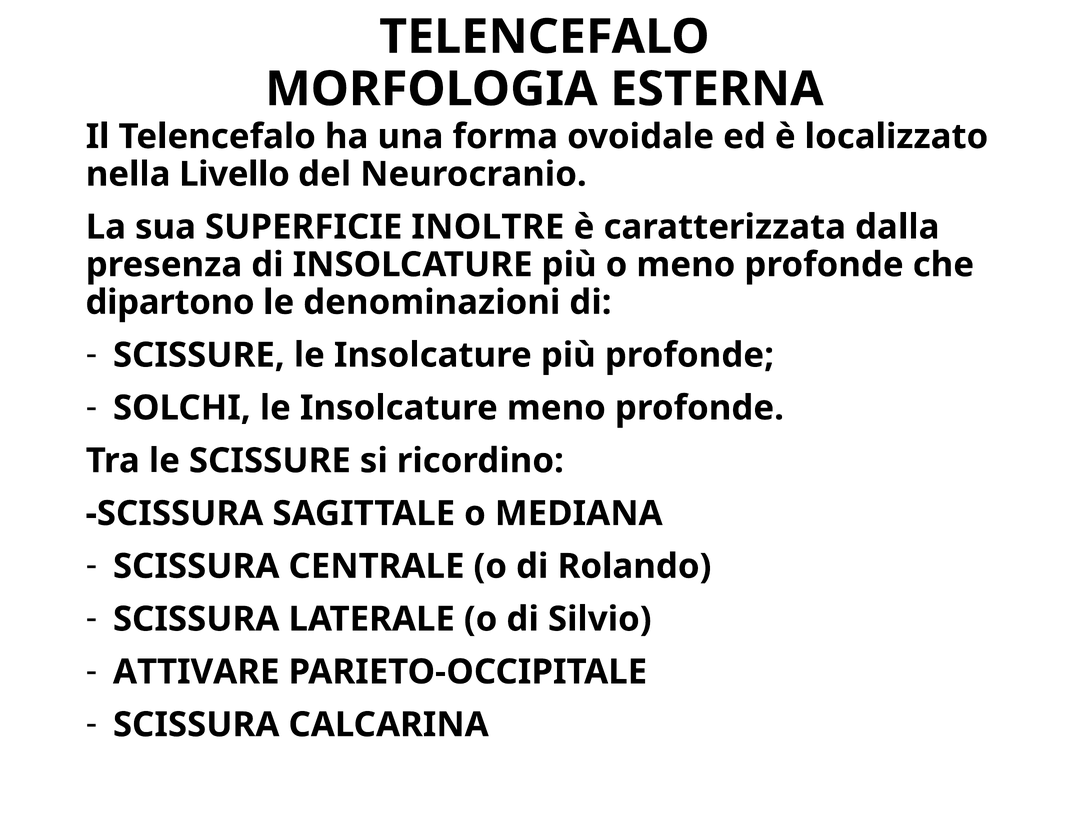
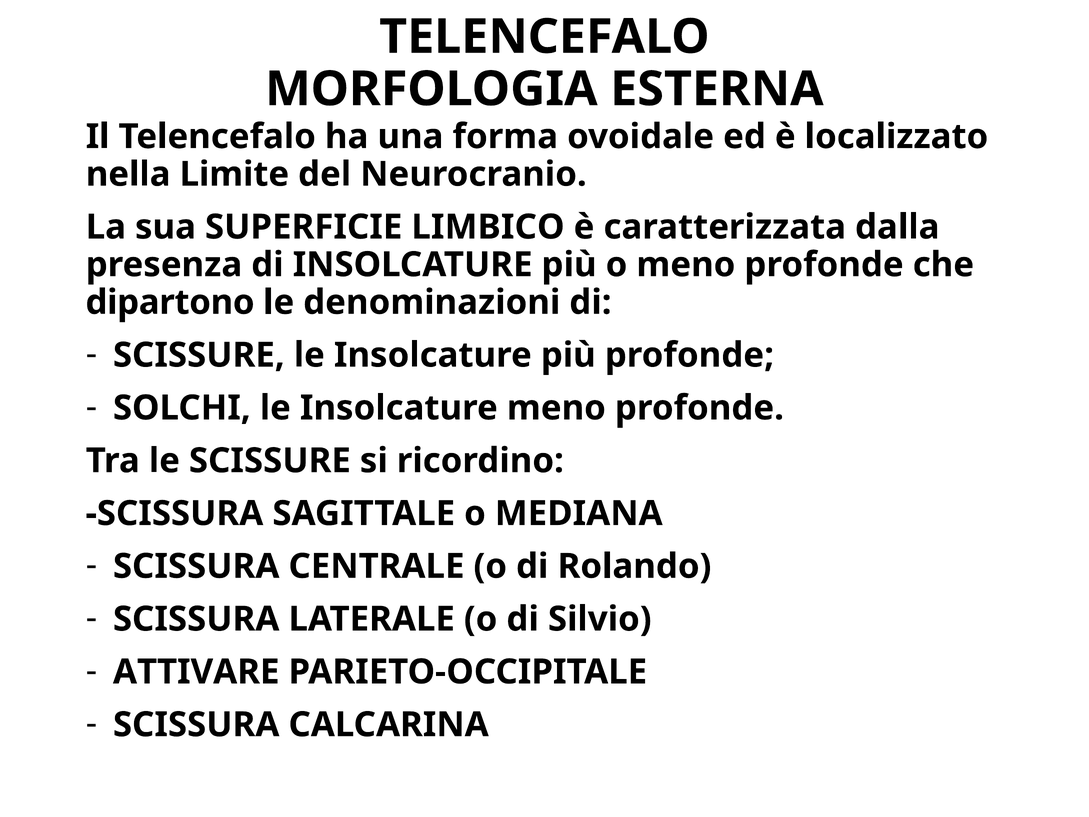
Livello: Livello -> Limite (234, 174)
INOLTRE: INOLTRE -> LIMBICO (488, 227)
